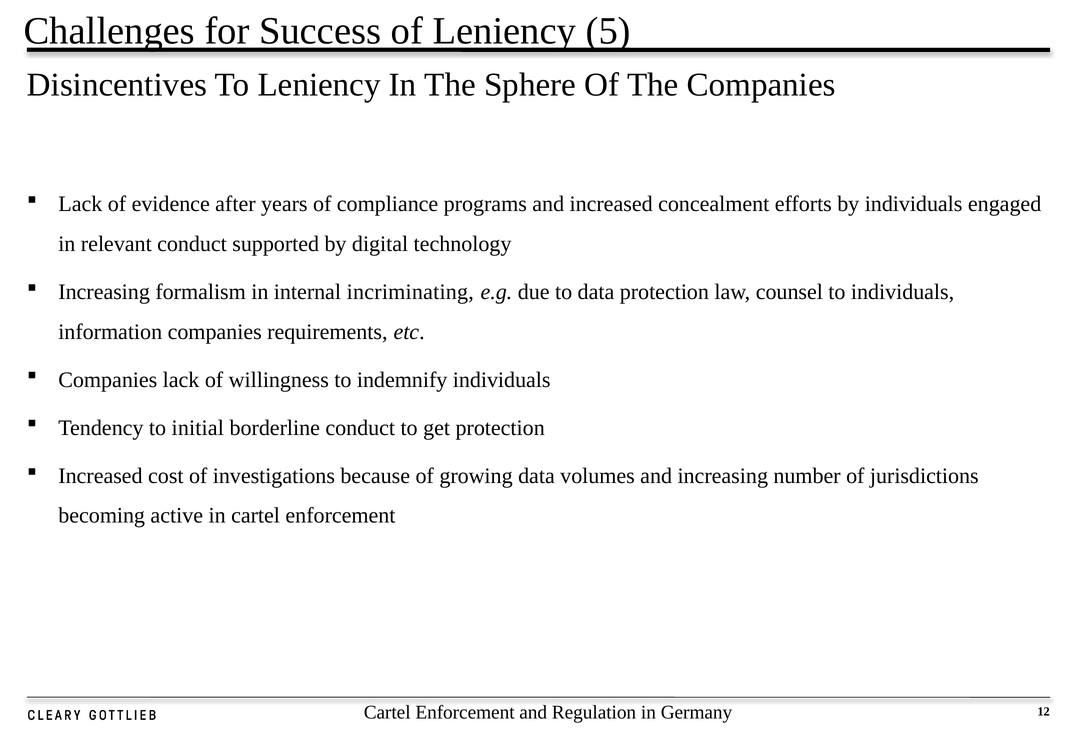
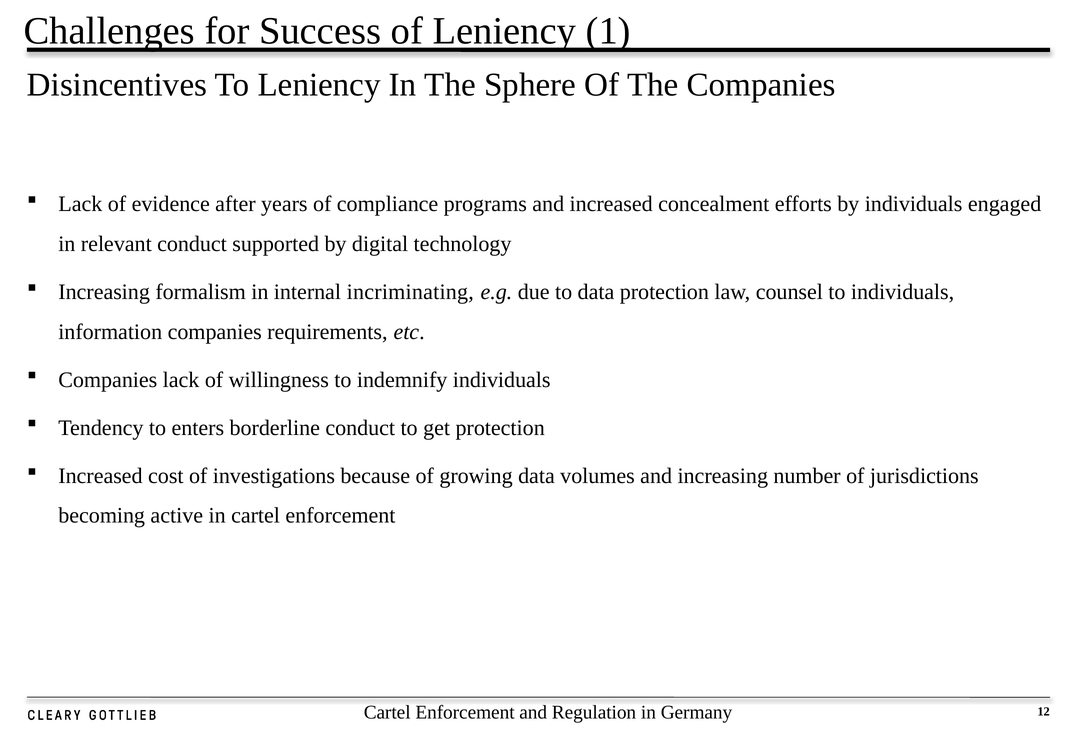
5: 5 -> 1 (608, 31)
initial: initial -> enters (198, 428)
